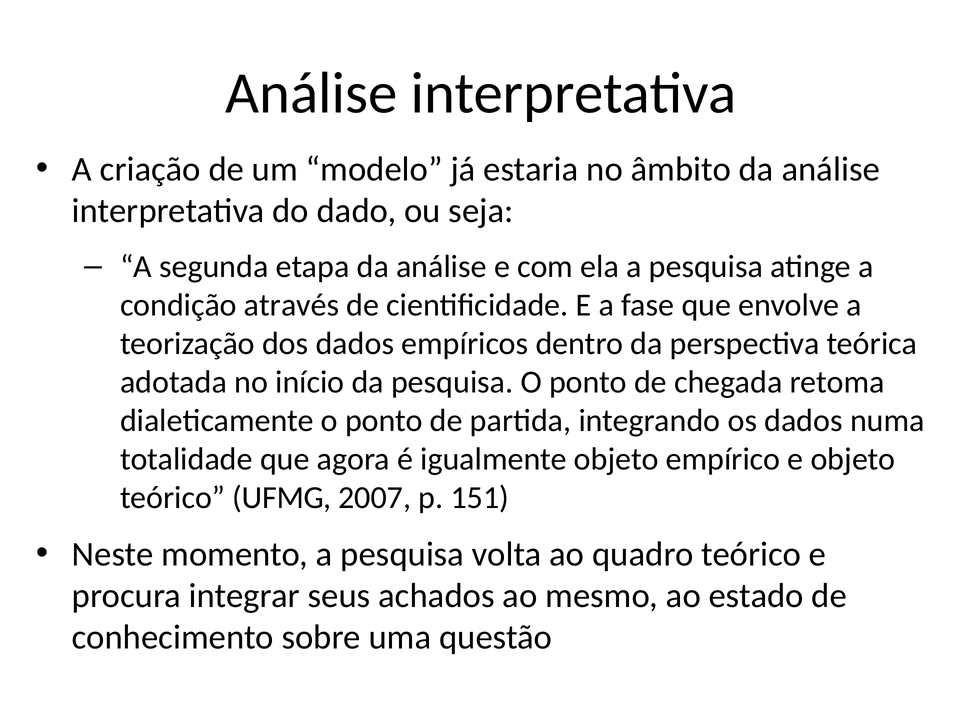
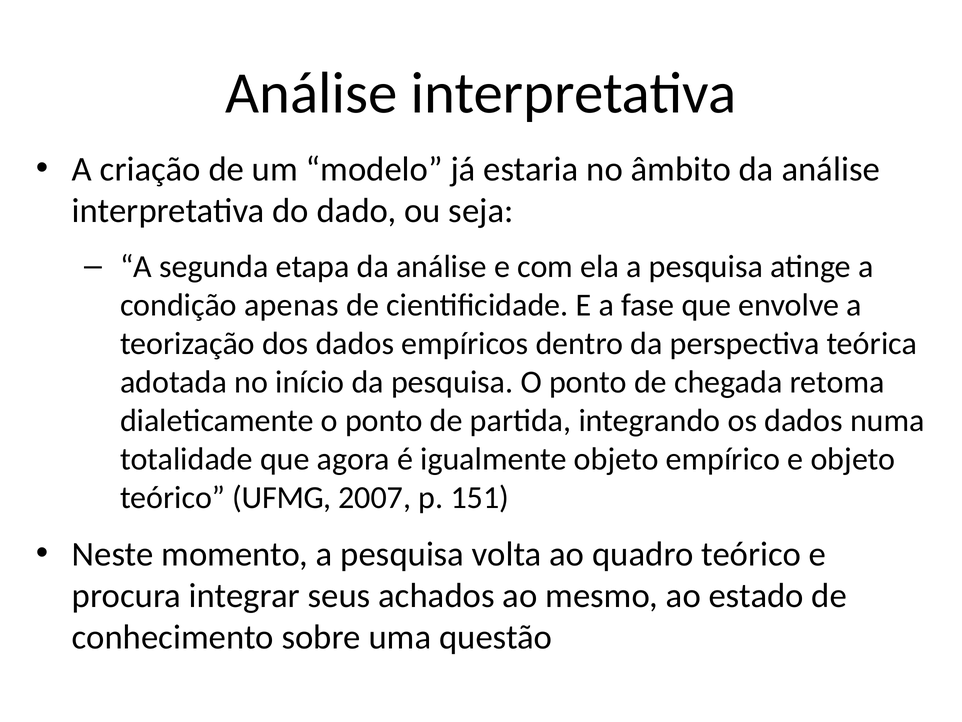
através: através -> apenas (291, 305)
